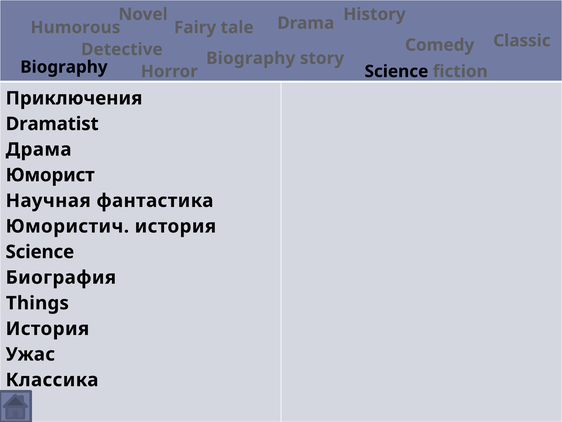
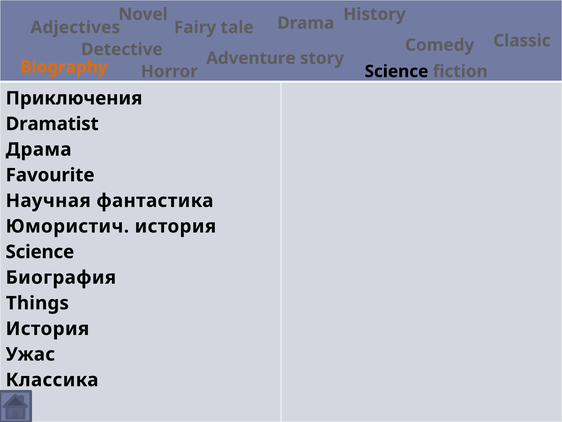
Humorous: Humorous -> Adjectives (75, 27)
Biography: Biography -> Adventure (251, 58)
Biography colour: black -> orange (64, 67)
Юморист: Юморист -> Favourite (50, 175)
